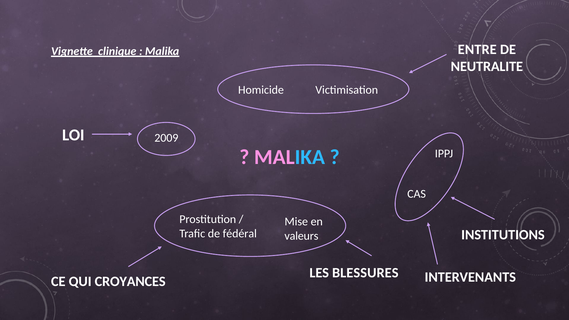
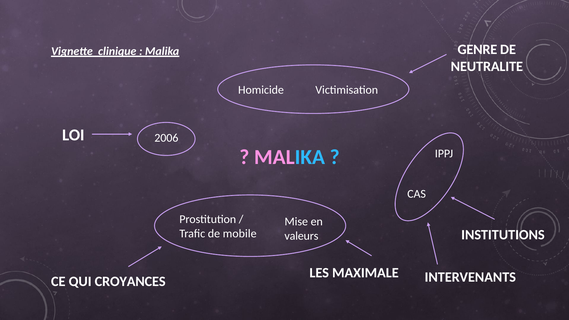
ENTRE: ENTRE -> GENRE (477, 49)
2009: 2009 -> 2006 (166, 138)
fédéral: fédéral -> mobile (240, 234)
BLESSURES: BLESSURES -> MAXIMALE (365, 273)
